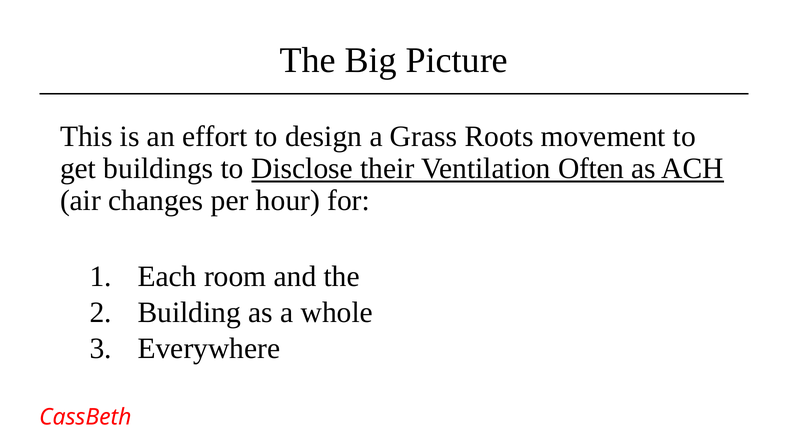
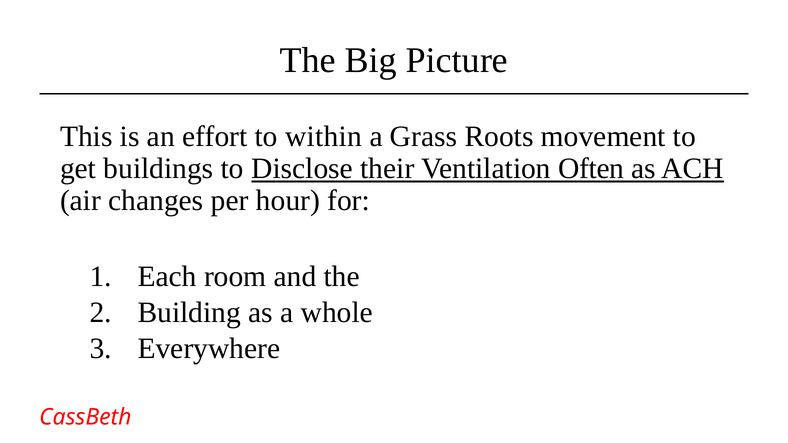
design: design -> within (323, 137)
